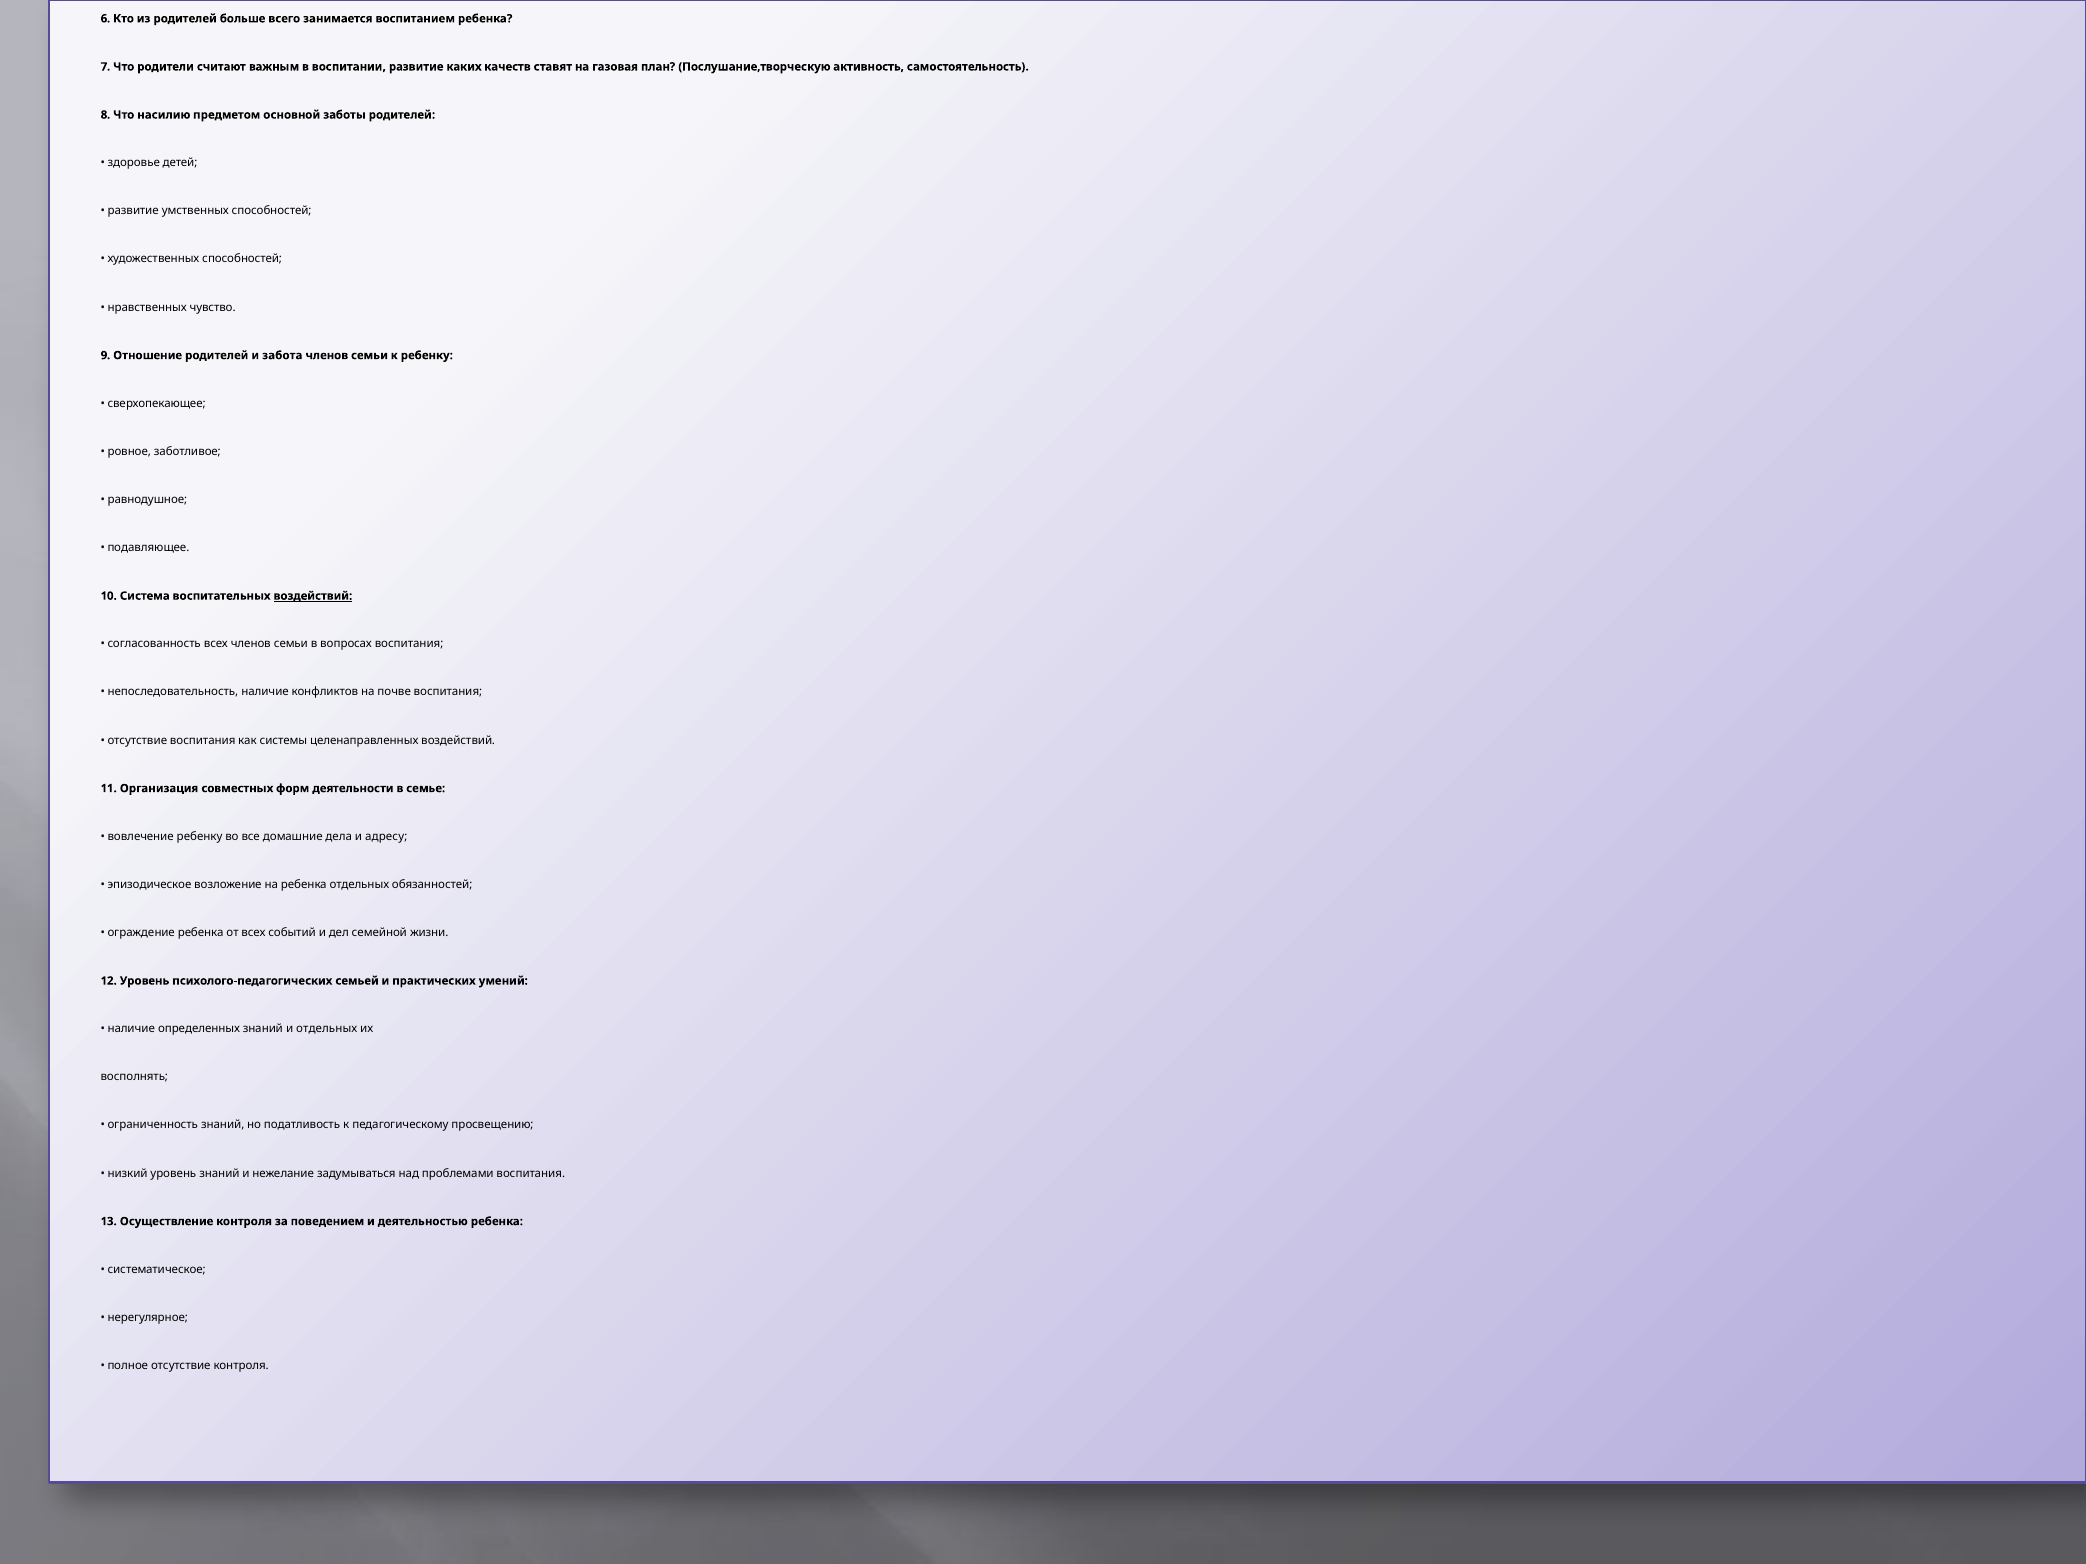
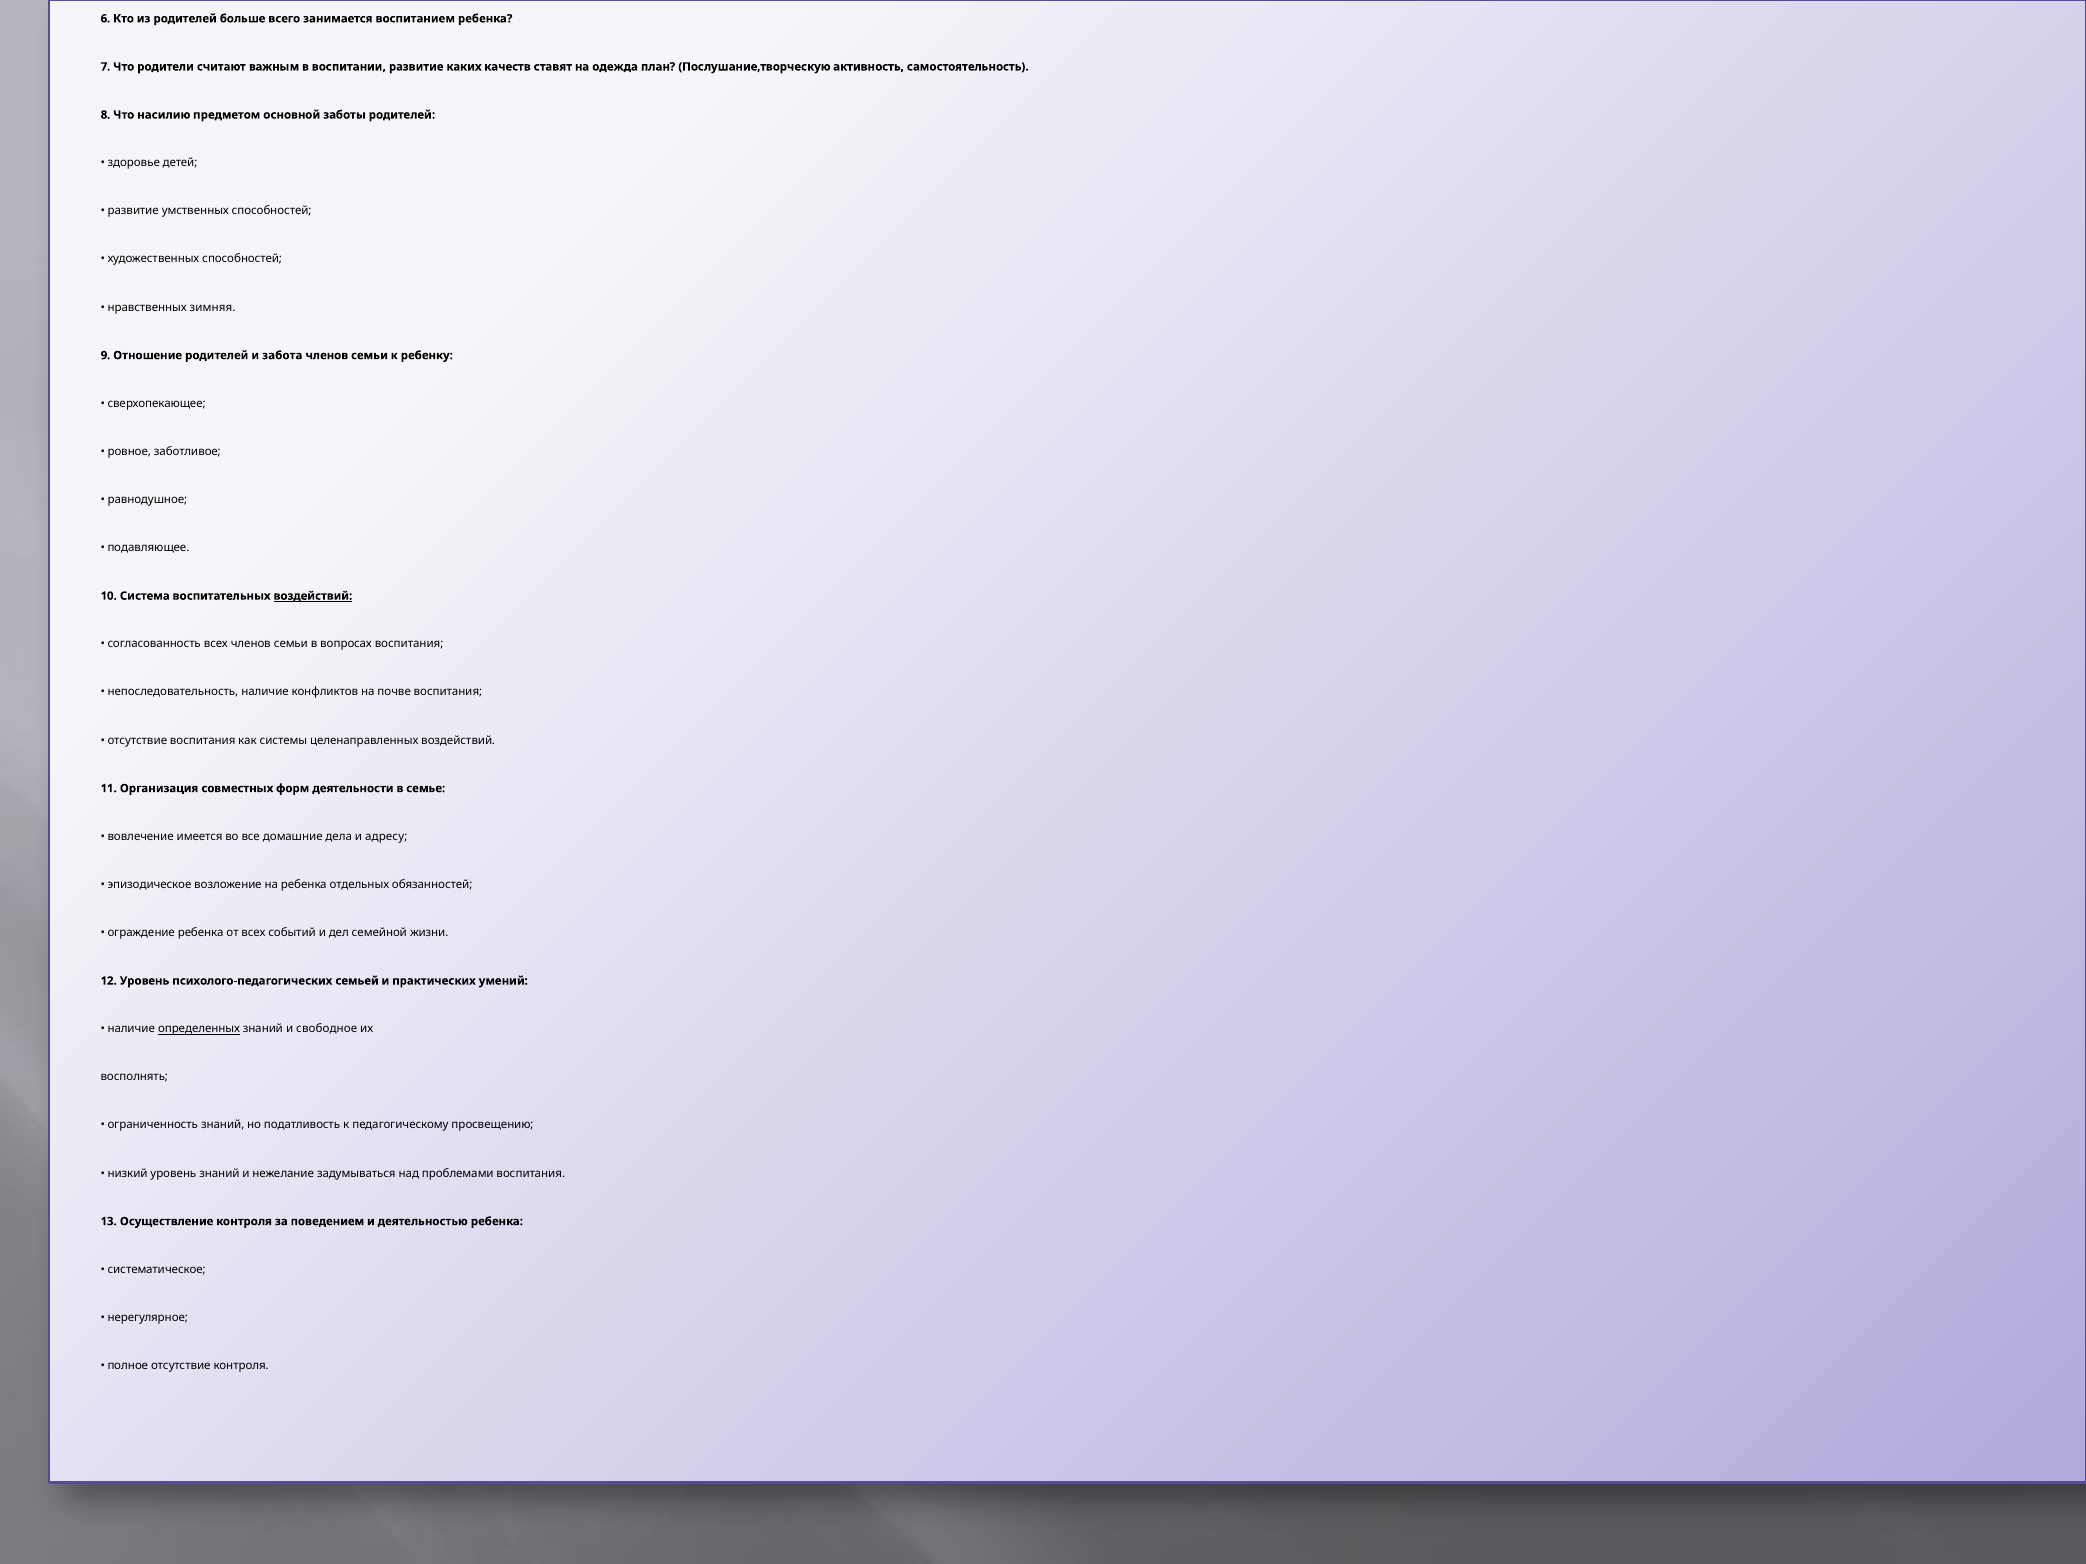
газовая: газовая -> одежда (615, 67)
чувство: чувство -> зимняя (212, 307)
вовлечение ребенку: ребенку -> имеется (200, 837)
определенных underline: none -> present (199, 1029)
и отдельных: отдельных -> свободное (327, 1029)
